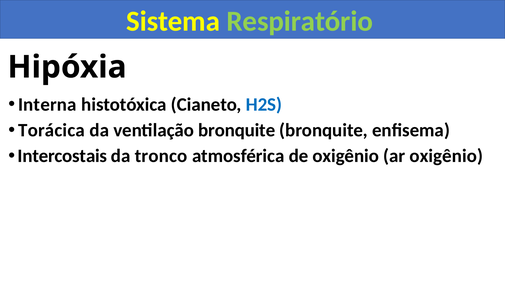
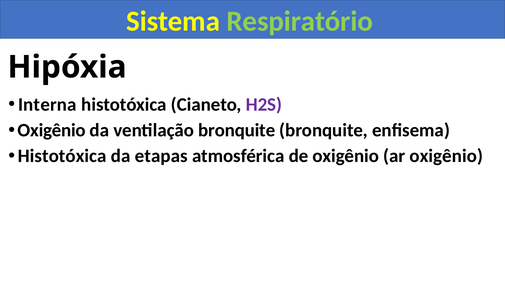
H2S colour: blue -> purple (264, 104)
Torácica: Torácica -> Oxigênio (52, 130)
Intercostais: Intercostais -> Histotóxica (62, 156)
tronco: tronco -> etapas (161, 156)
